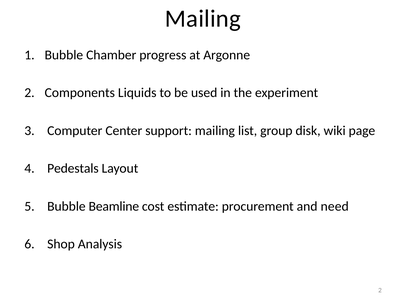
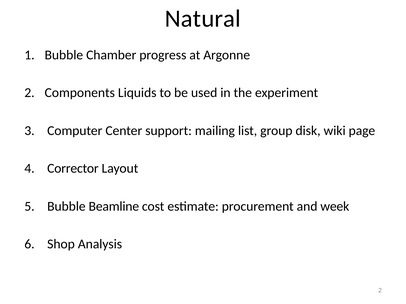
Mailing: Mailing -> Natural (203, 19)
Pedestals: Pedestals -> Corrector (73, 169)
need: need -> week (335, 207)
